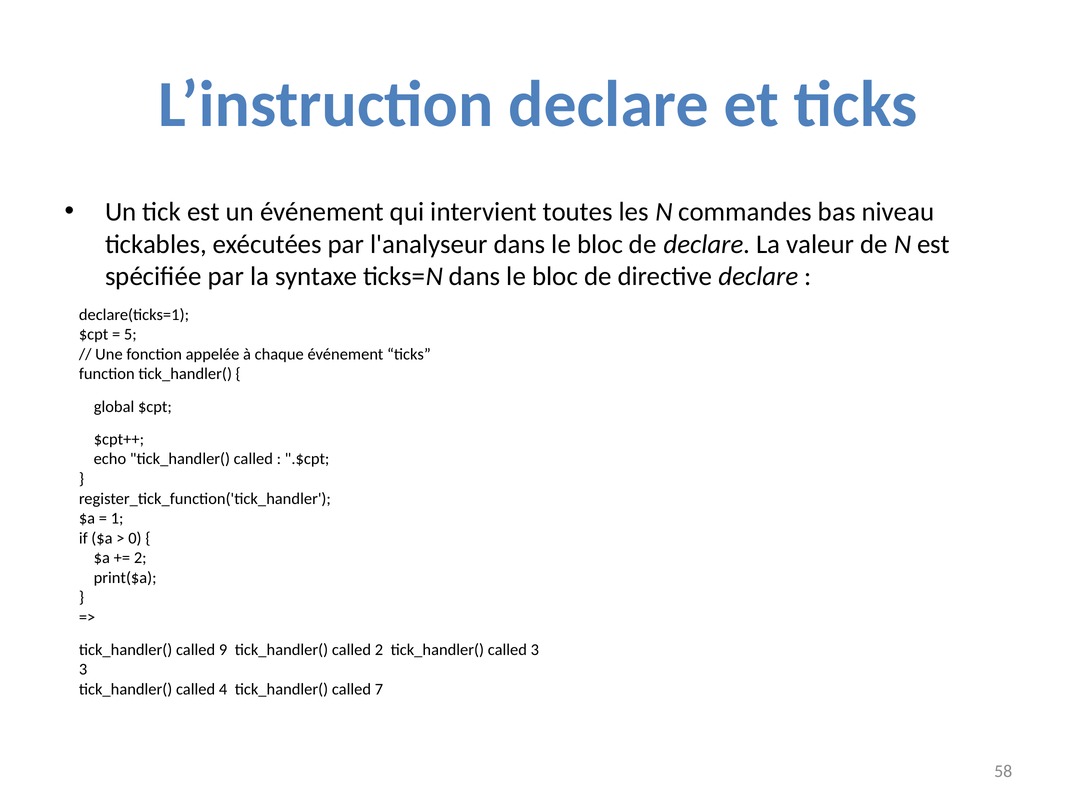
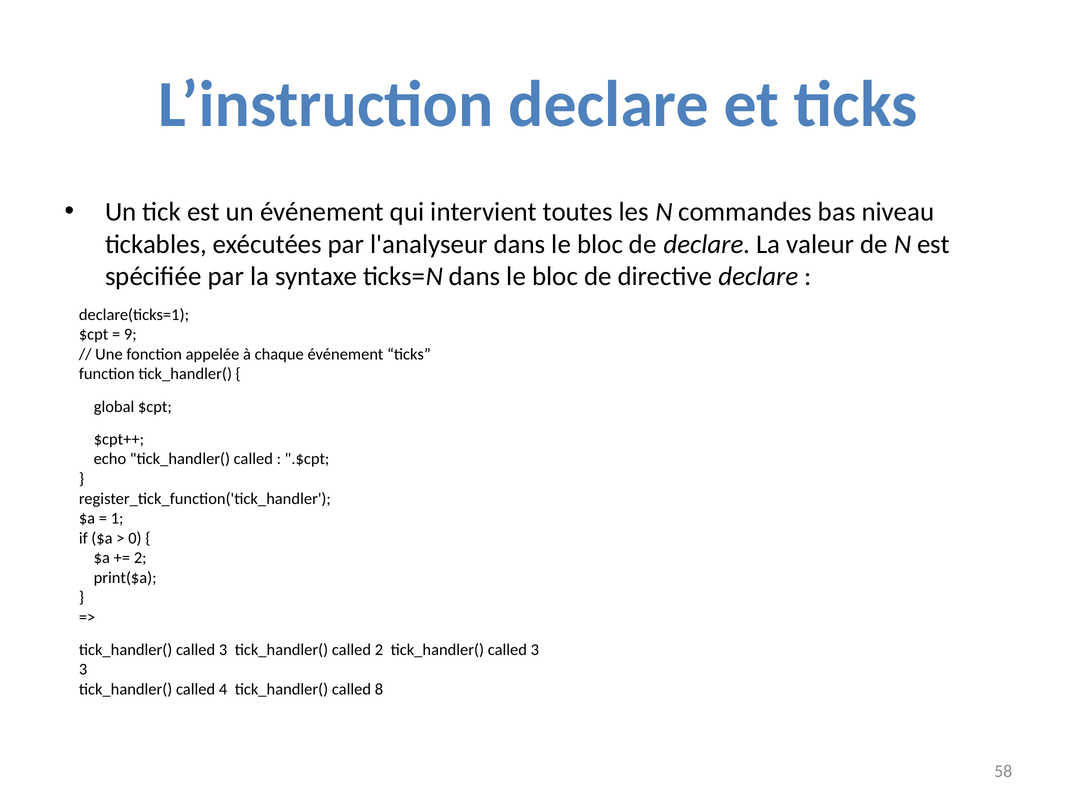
5: 5 -> 9 (130, 334)
9: 9 -> 3 (223, 650)
7: 7 -> 8 (379, 689)
